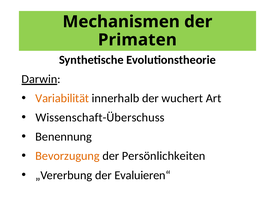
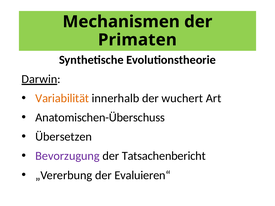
Wissenschaft-Überschuss: Wissenschaft-Überschuss -> Anatomischen-Überschuss (100, 118)
Benennung: Benennung -> Übersetzen (64, 137)
Bevorzugung colour: orange -> purple (68, 156)
Persönlichkeiten: Persönlichkeiten -> Tatsachenbericht (164, 156)
